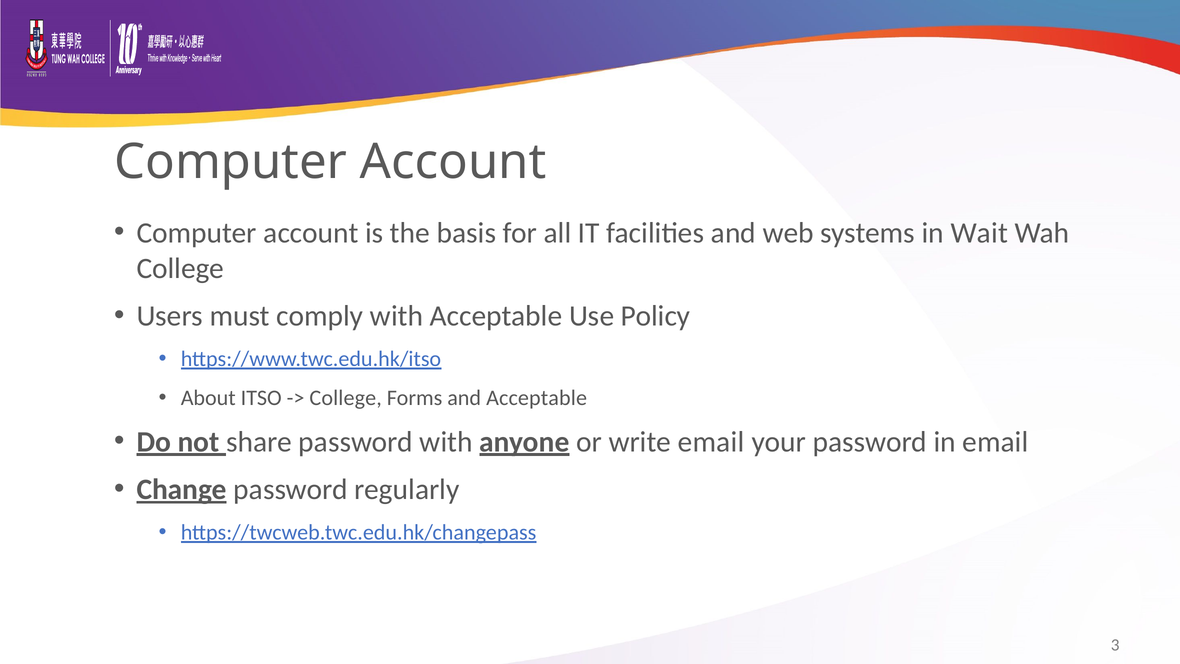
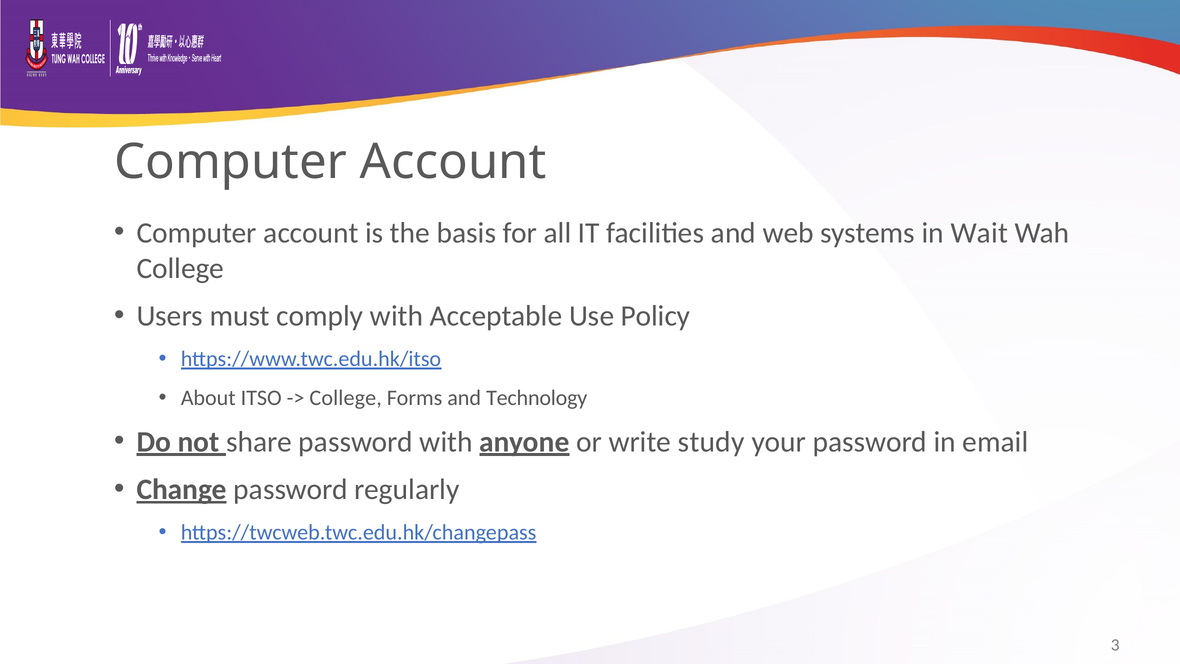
and Acceptable: Acceptable -> Technology (537, 398)
write email: email -> study (711, 442)
